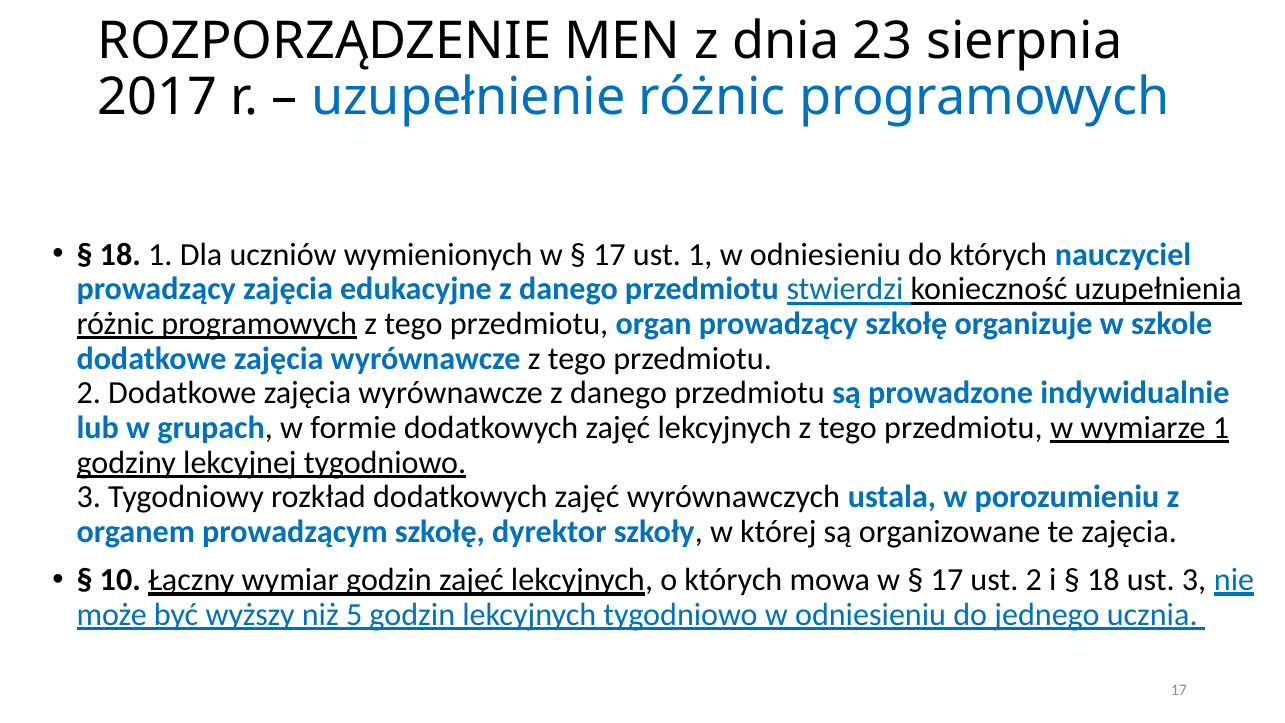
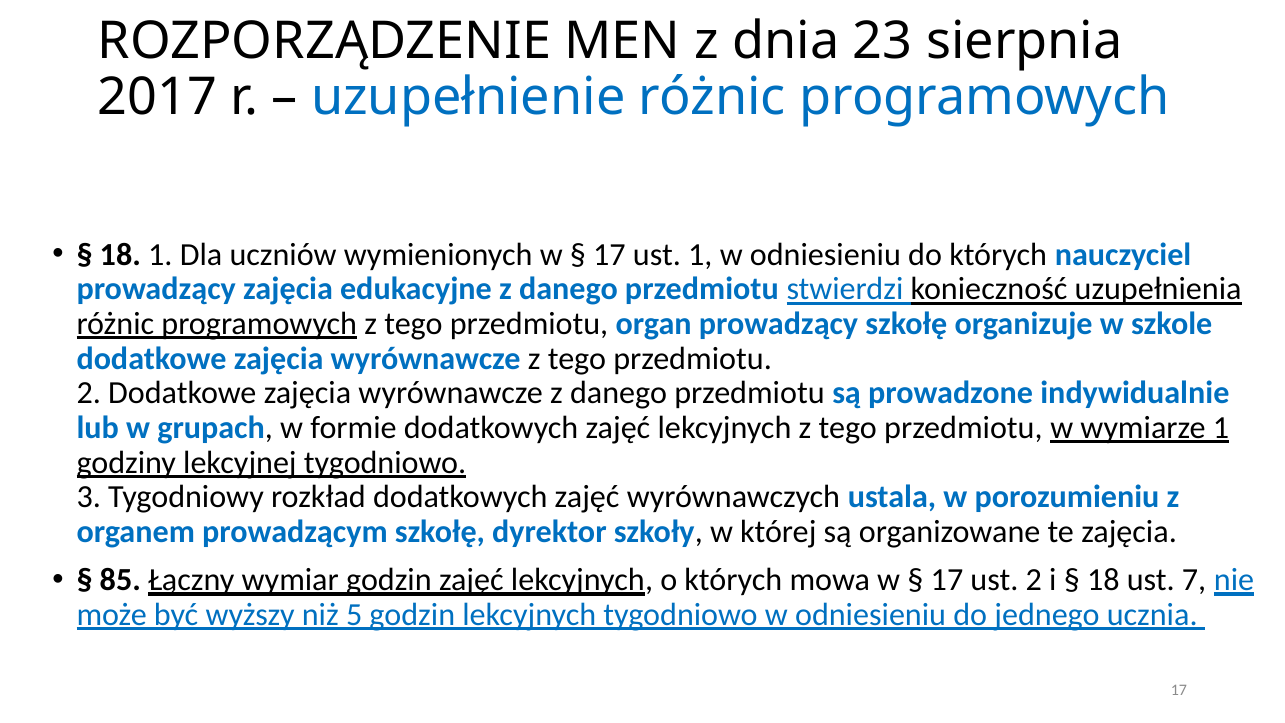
10: 10 -> 85 (120, 580)
ust 3: 3 -> 7 (1194, 580)
